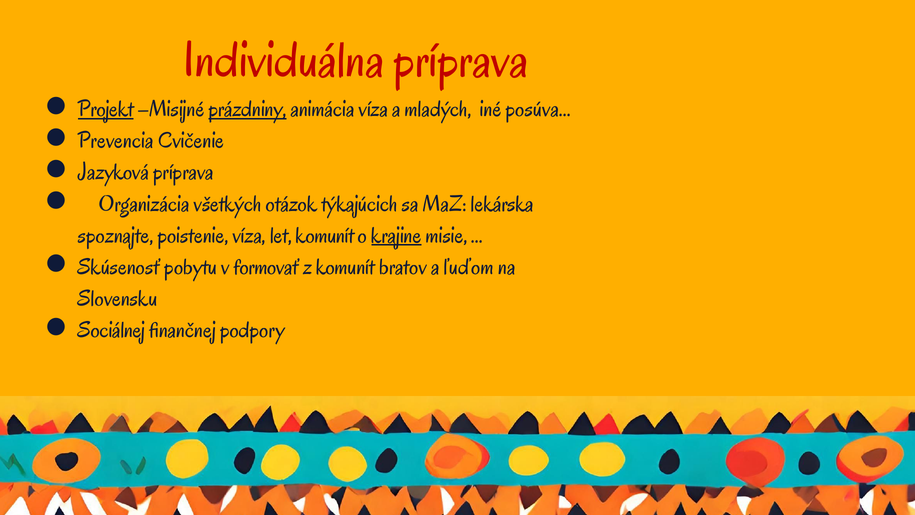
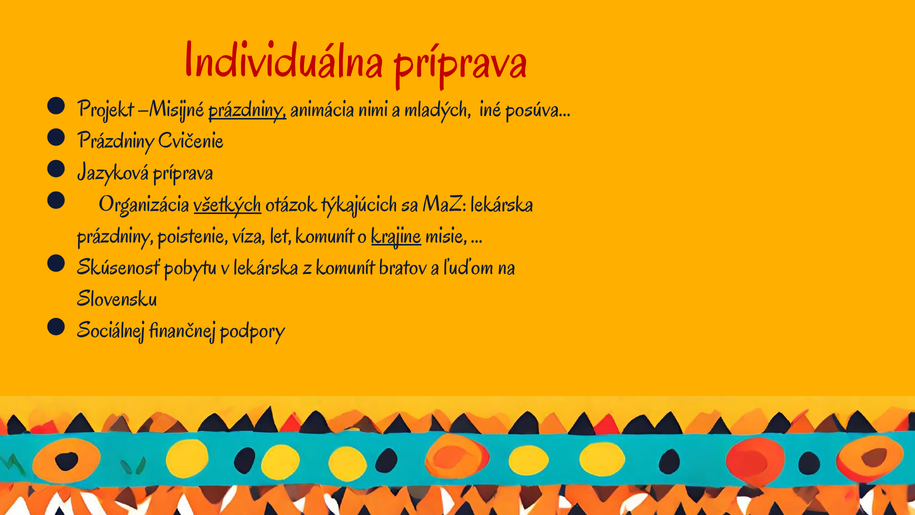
Projekt underline: present -> none (106, 109)
animácia víza: víza -> nimi (373, 109)
Prevencia: Prevencia -> Prázdniny (116, 140)
všetkých underline: none -> present (228, 203)
spoznajte: spoznajte -> prázdniny (116, 235)
v formovať: formovať -> lekárska (266, 266)
